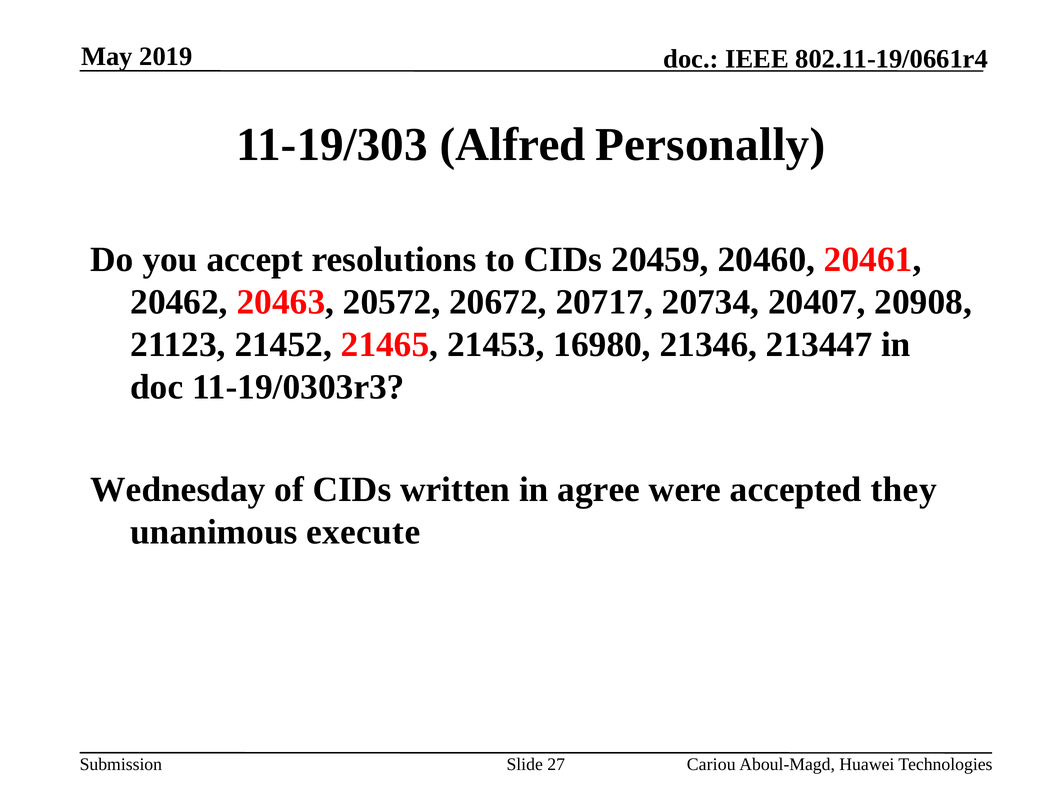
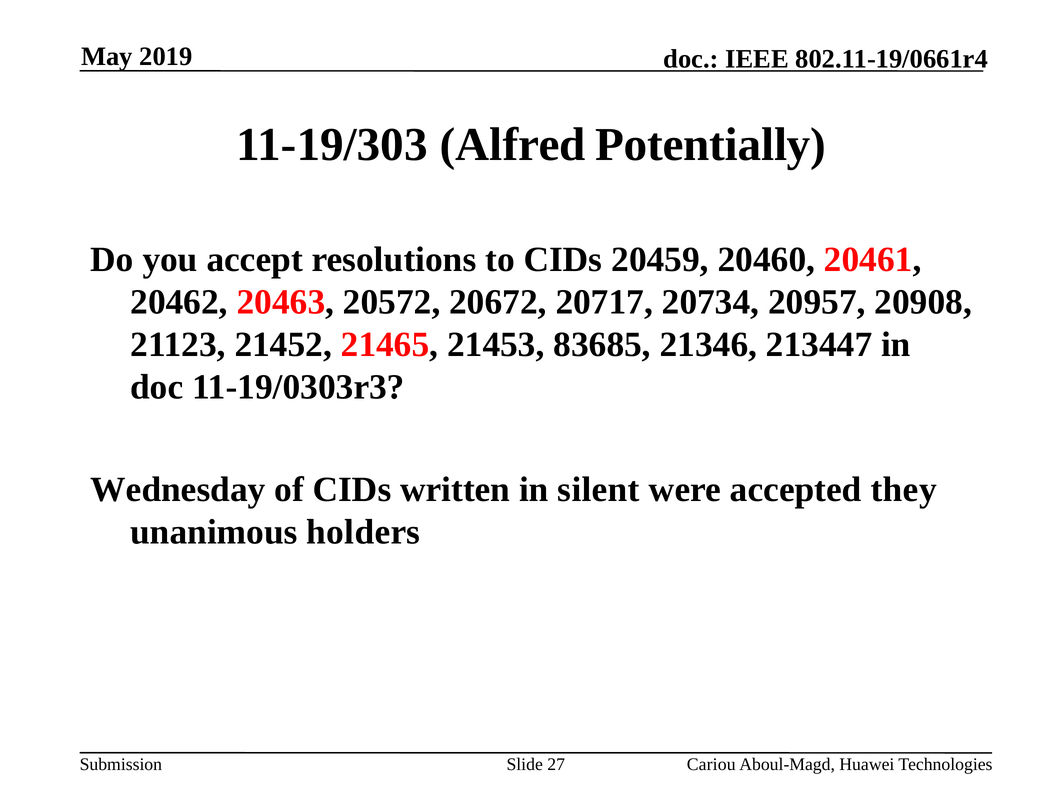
Personally: Personally -> Potentially (711, 145)
20407: 20407 -> 20957 (817, 302)
16980: 16980 -> 83685 (602, 344)
agree: agree -> silent (599, 490)
execute: execute -> holders (363, 532)
